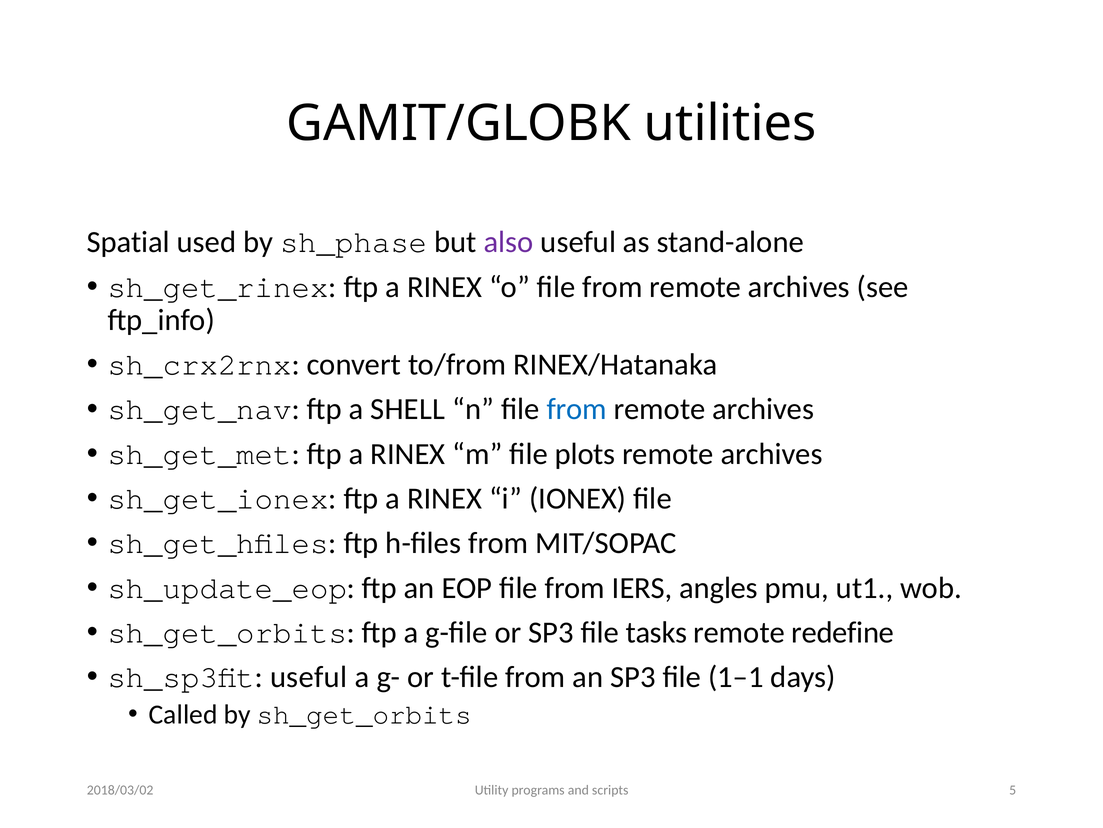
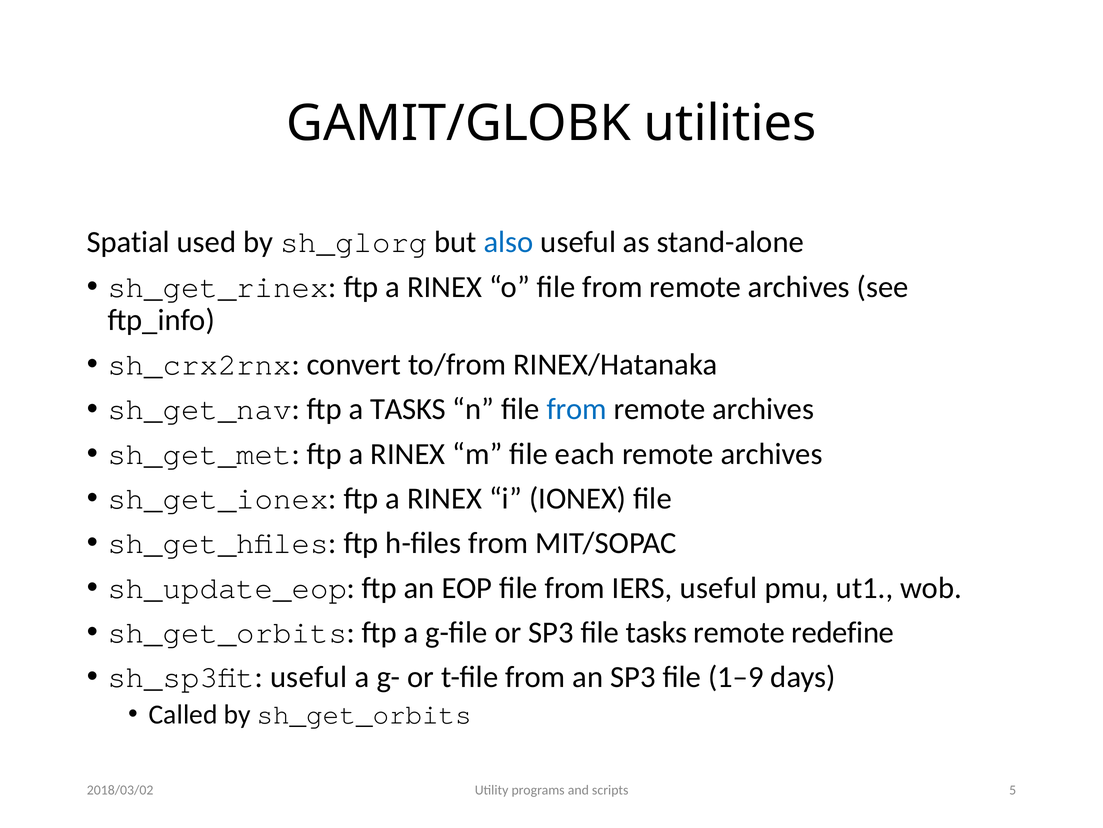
sh_phase: sh_phase -> sh_glorg (354, 242)
also colour: purple -> blue (508, 242)
a SHELL: SHELL -> TASKS (408, 409)
plots: plots -> each (585, 454)
IERS angles: angles -> useful (718, 587)
1–1: 1–1 -> 1–9 (736, 677)
